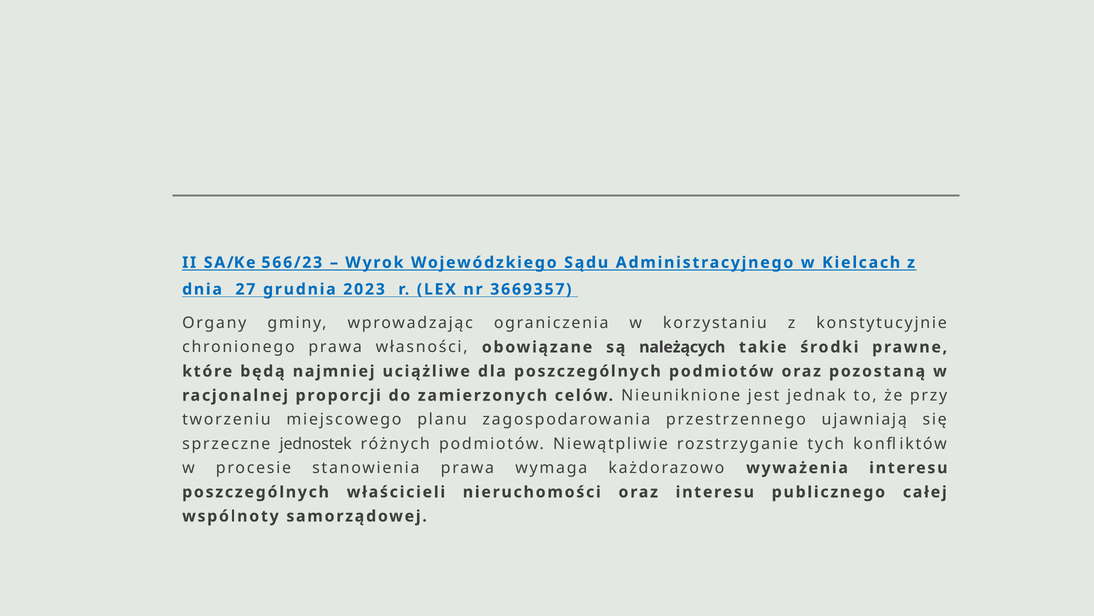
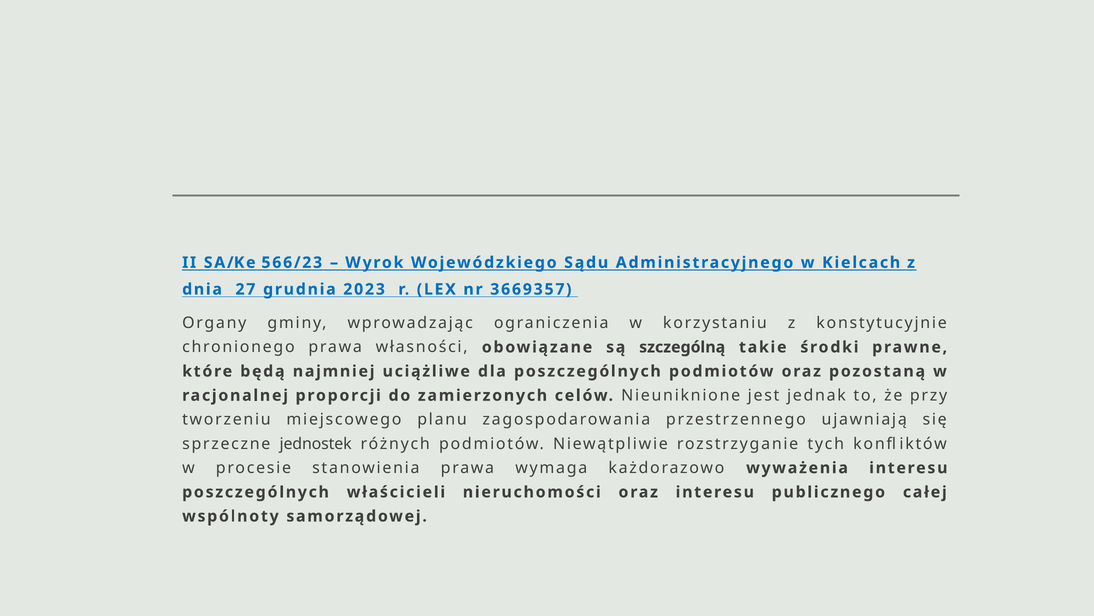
należących: należących -> szczególną (682, 347)
